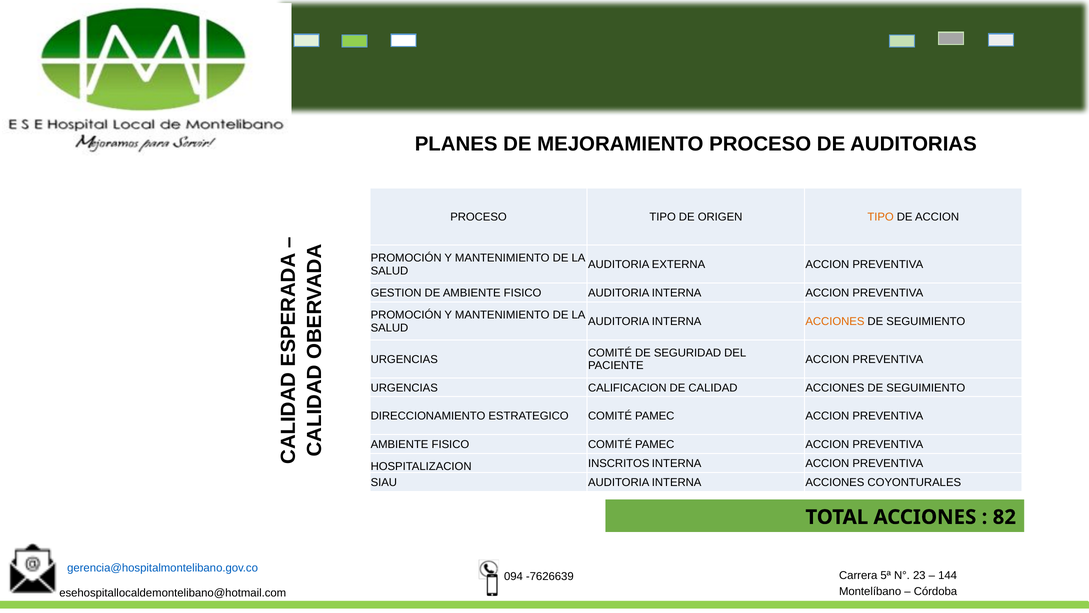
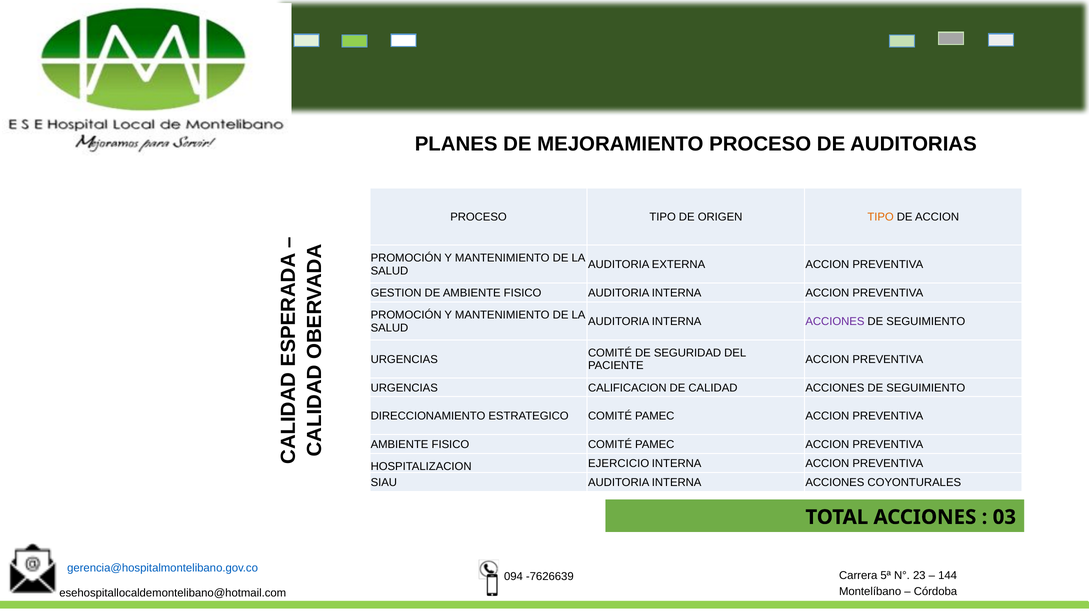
ACCIONES colour: orange -> purple (835, 321)
INSCRITOS: INSCRITOS -> EJERCICIO (619, 463)
82: 82 -> 03 (1004, 517)
